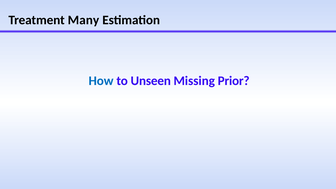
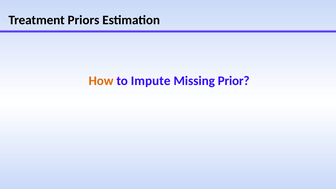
Many: Many -> Priors (83, 20)
How colour: blue -> orange (101, 81)
Unseen: Unseen -> Impute (151, 81)
